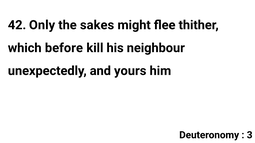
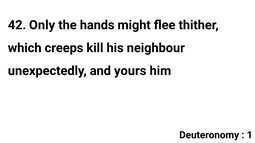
sakes: sakes -> hands (97, 25)
before: before -> creeps (64, 48)
3: 3 -> 1 (250, 135)
